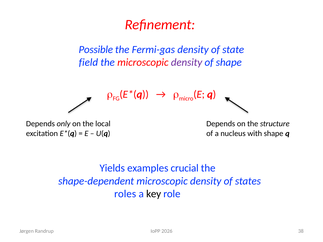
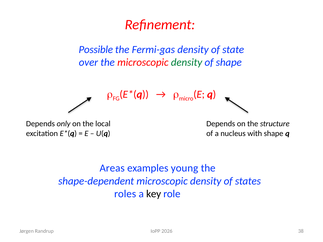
field: field -> over (88, 62)
density colour: purple -> green (187, 62)
Yields: Yields -> Areas (112, 168)
crucial: crucial -> young (185, 168)
